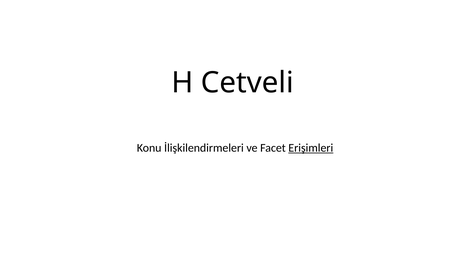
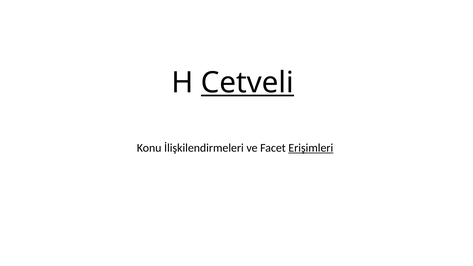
Cetveli underline: none -> present (247, 83)
